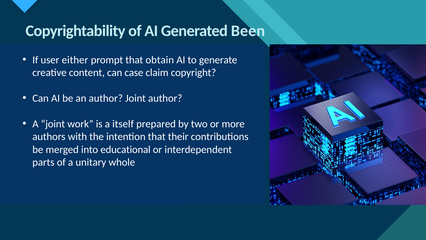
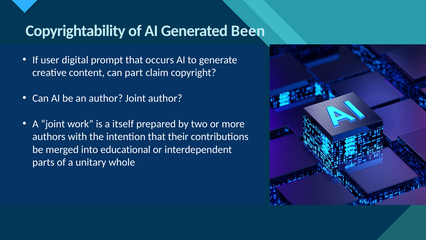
either: either -> digital (75, 60)
obtain: obtain -> occurs (160, 60)
case: case -> part (134, 73)
